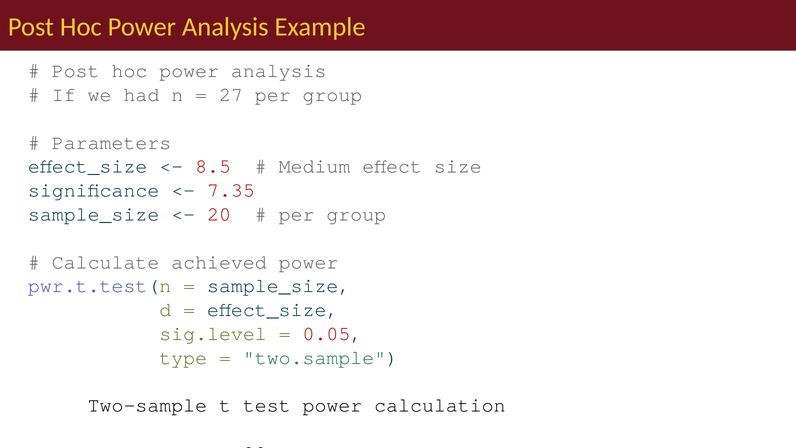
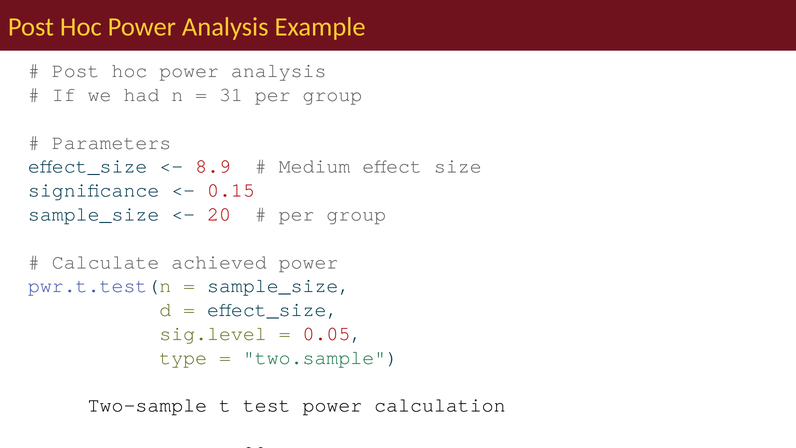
27: 27 -> 31 (231, 95)
8.5: 8.5 -> 8.9 (213, 166)
7.35: 7.35 -> 0.15 (231, 190)
